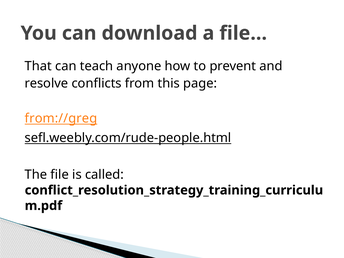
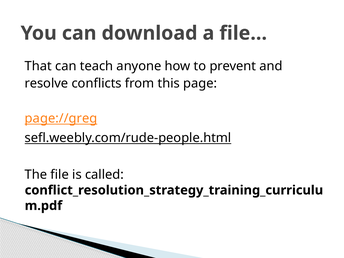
from://greg: from://greg -> page://greg (61, 118)
